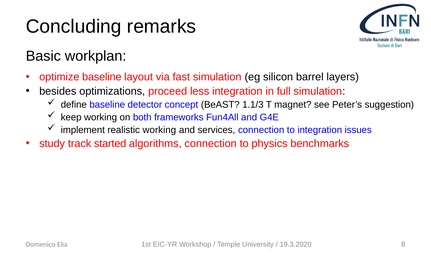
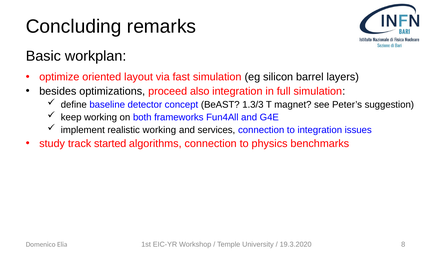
optimize baseline: baseline -> oriented (102, 77)
less: less -> also (200, 91)
1.1/3: 1.1/3 -> 1.3/3 (253, 104)
